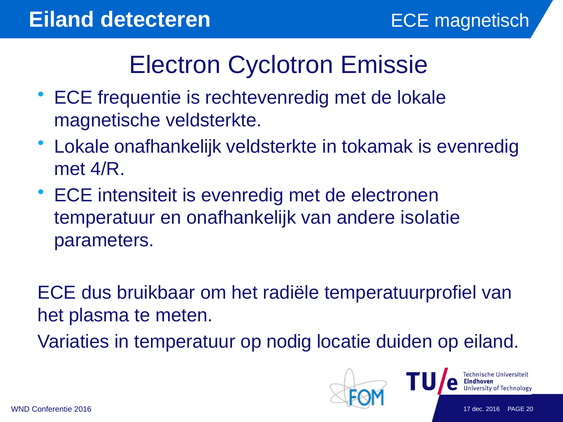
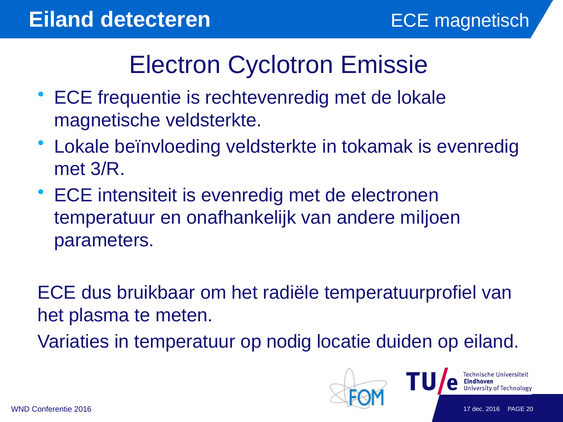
Lokale onafhankelijk: onafhankelijk -> beïnvloeding (168, 147)
4/R: 4/R -> 3/R (108, 169)
isolatie: isolatie -> miljoen (430, 218)
